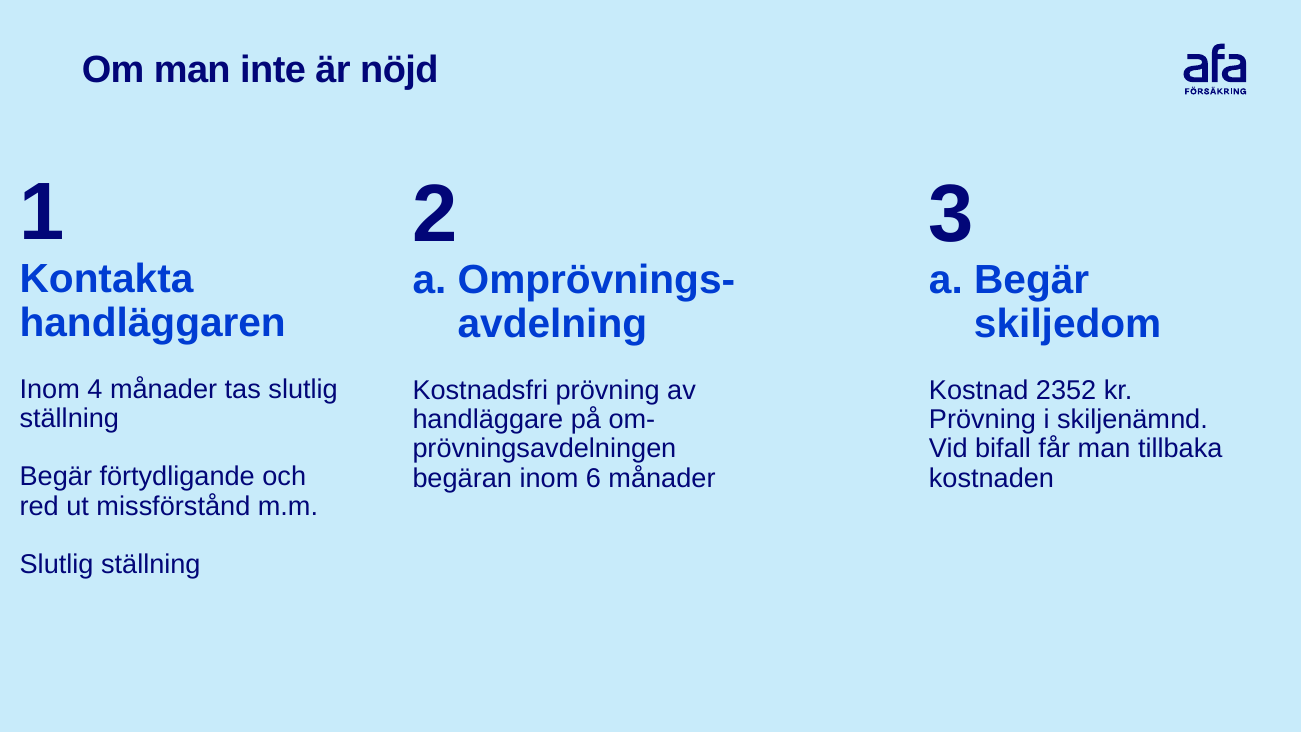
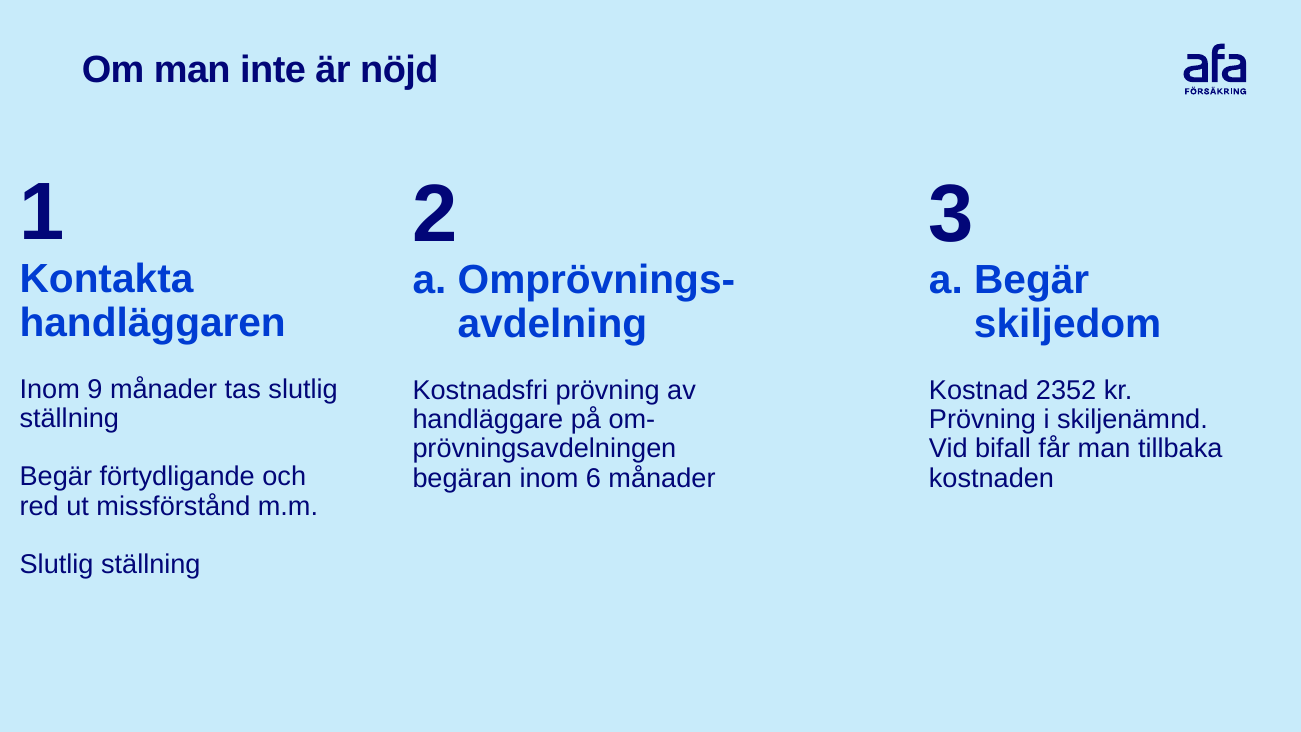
4: 4 -> 9 (95, 389)
